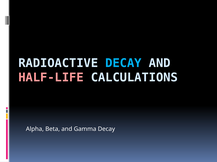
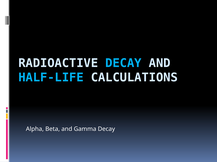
HALF-LIFE colour: pink -> light blue (51, 78)
